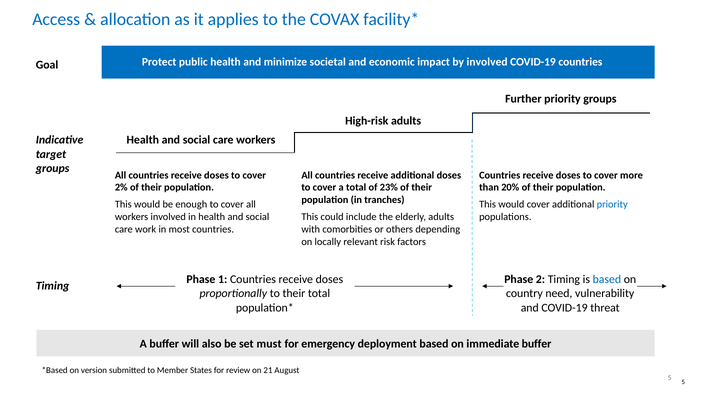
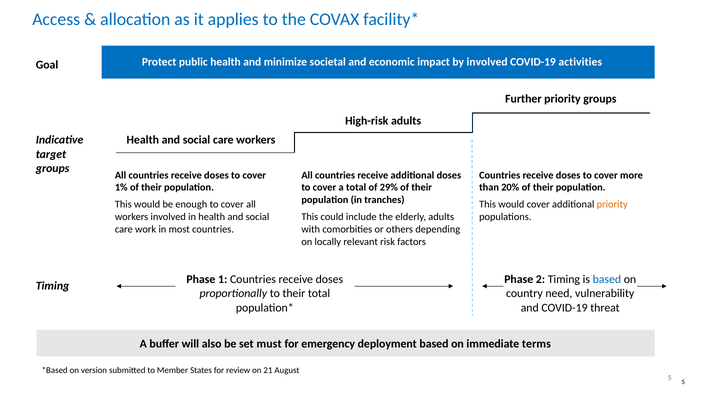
COVID-19 countries: countries -> activities (580, 62)
2%: 2% -> 1% (121, 187)
23%: 23% -> 29% (389, 187)
priority colour: blue -> orange (612, 204)
immediate buffer: buffer -> terms (536, 344)
